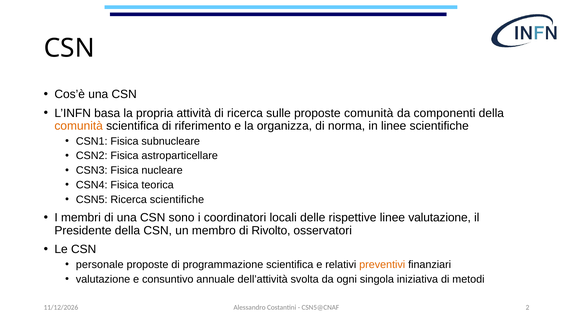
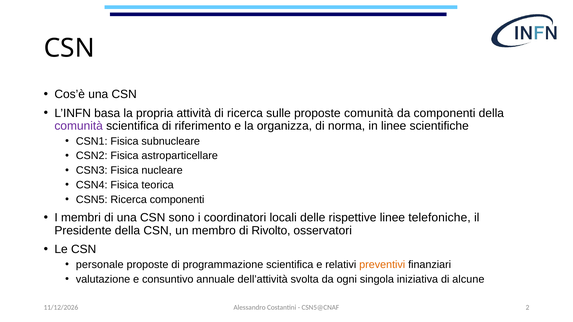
comunità colour: orange -> purple (79, 126)
Ricerca scientifiche: scientifiche -> componenti (177, 200)
linee valutazione: valutazione -> telefoniche (440, 218)
metodi: metodi -> alcune (468, 279)
